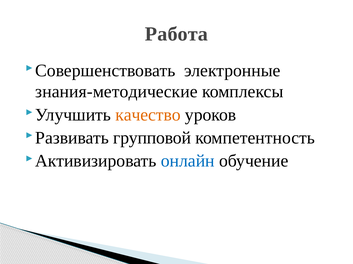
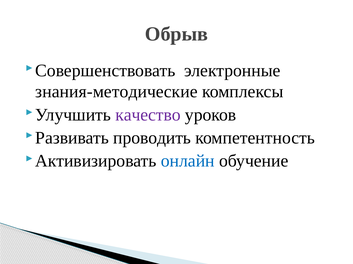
Работа: Работа -> Обрыв (177, 34)
качество colour: orange -> purple (148, 115)
групповой: групповой -> проводить (152, 138)
